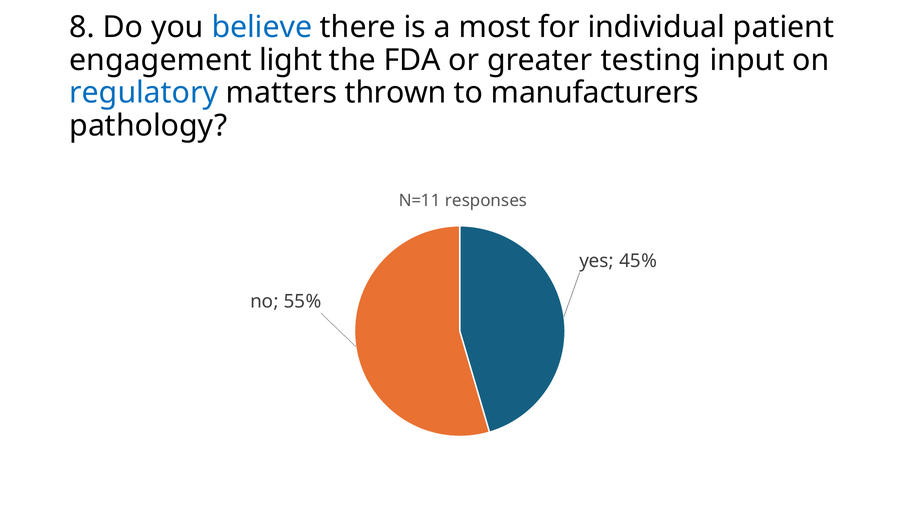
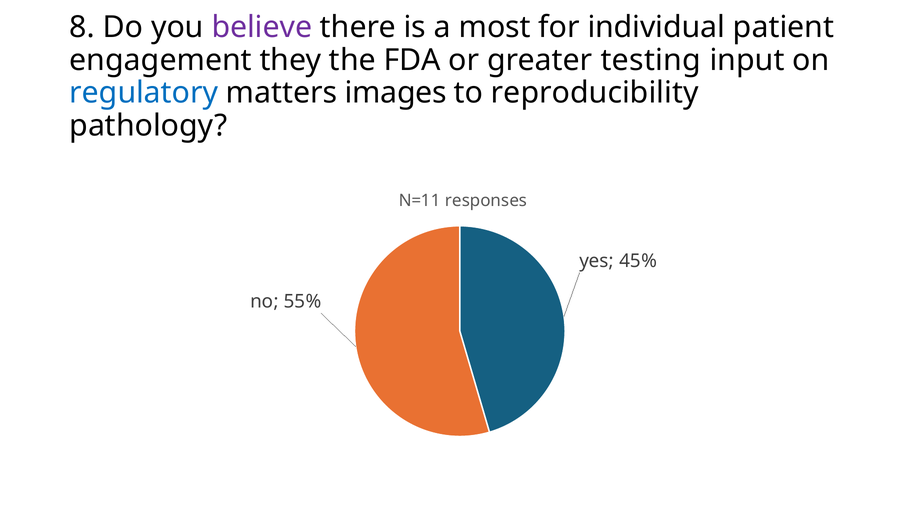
believe colour: blue -> purple (262, 27)
light: light -> they (291, 60)
thrown: thrown -> images (396, 93)
manufacturers: manufacturers -> reproducibility (595, 93)
